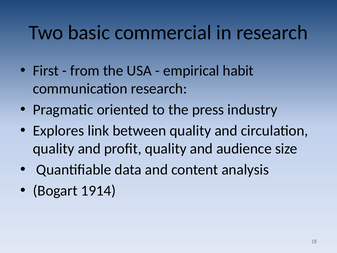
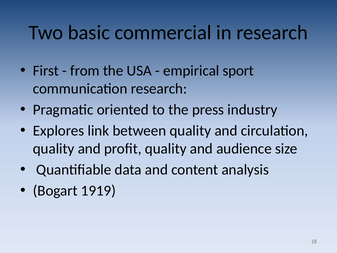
habit: habit -> sport (238, 71)
1914: 1914 -> 1919 (98, 191)
